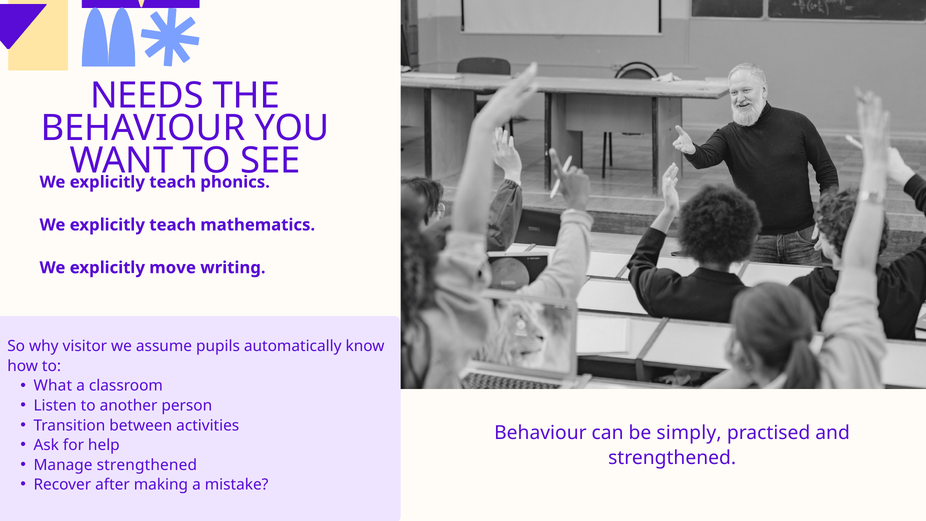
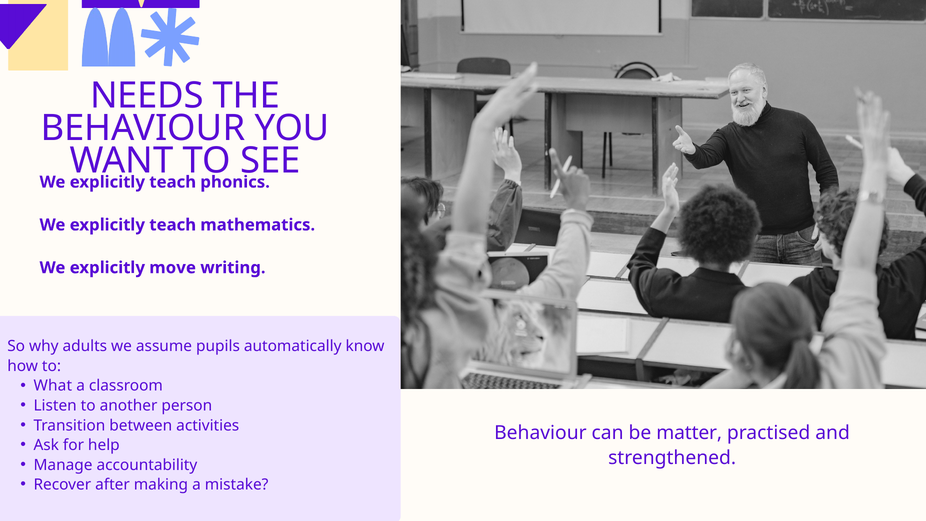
visitor: visitor -> adults (85, 346)
simply: simply -> matter (689, 433)
Manage strengthened: strengthened -> accountability (147, 465)
